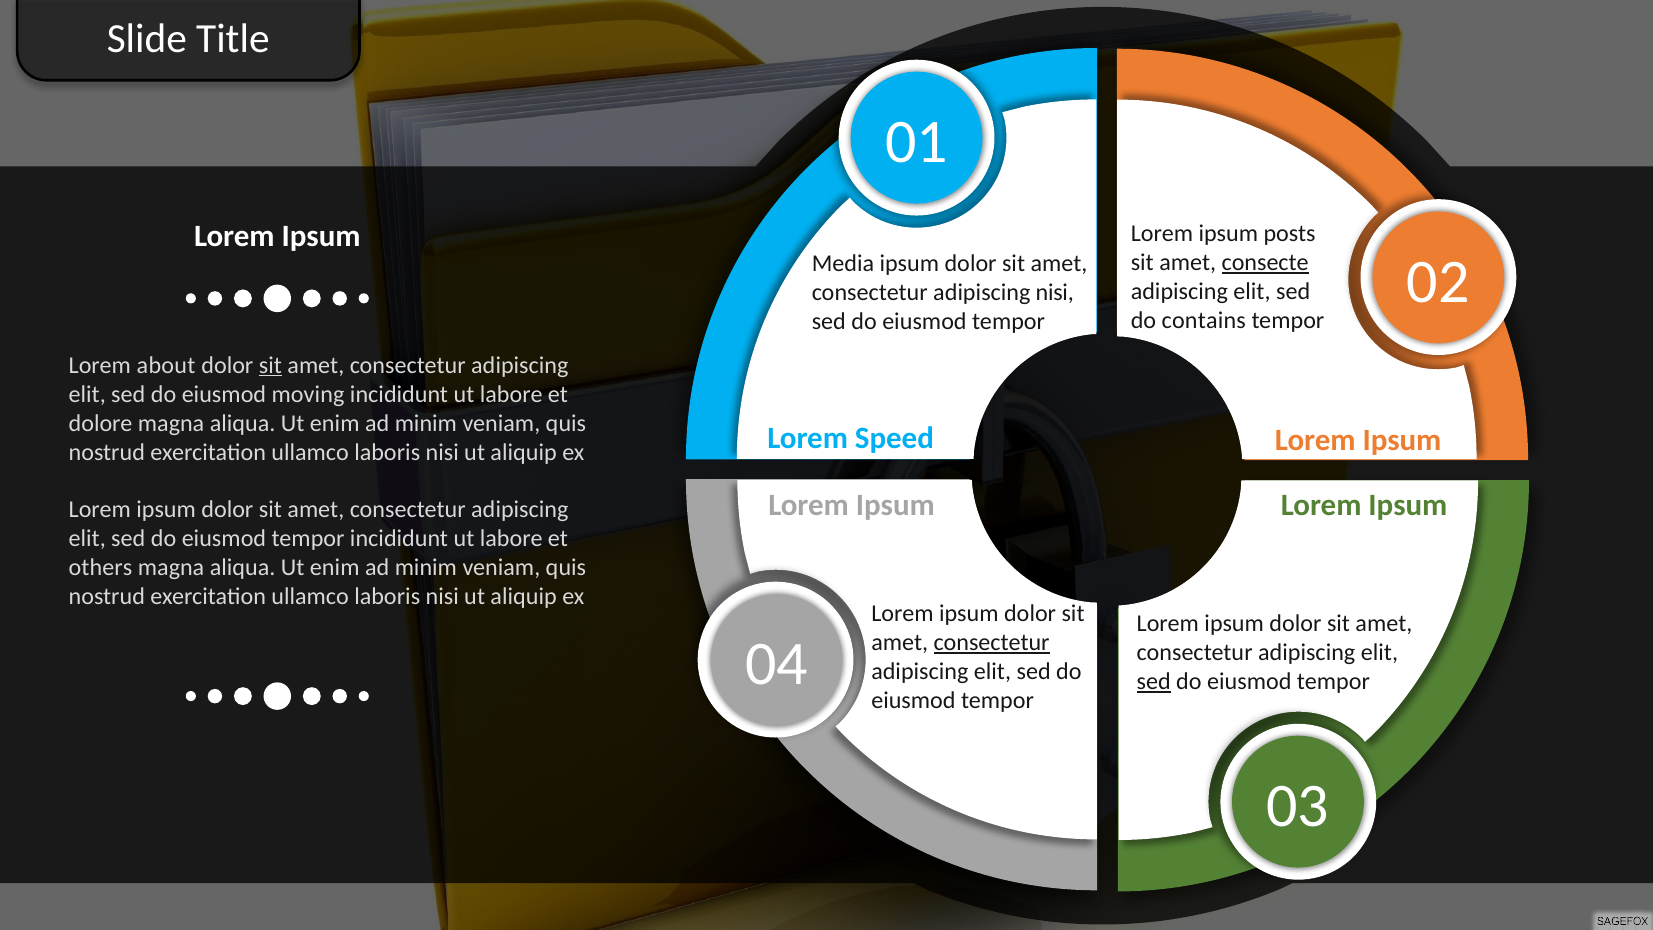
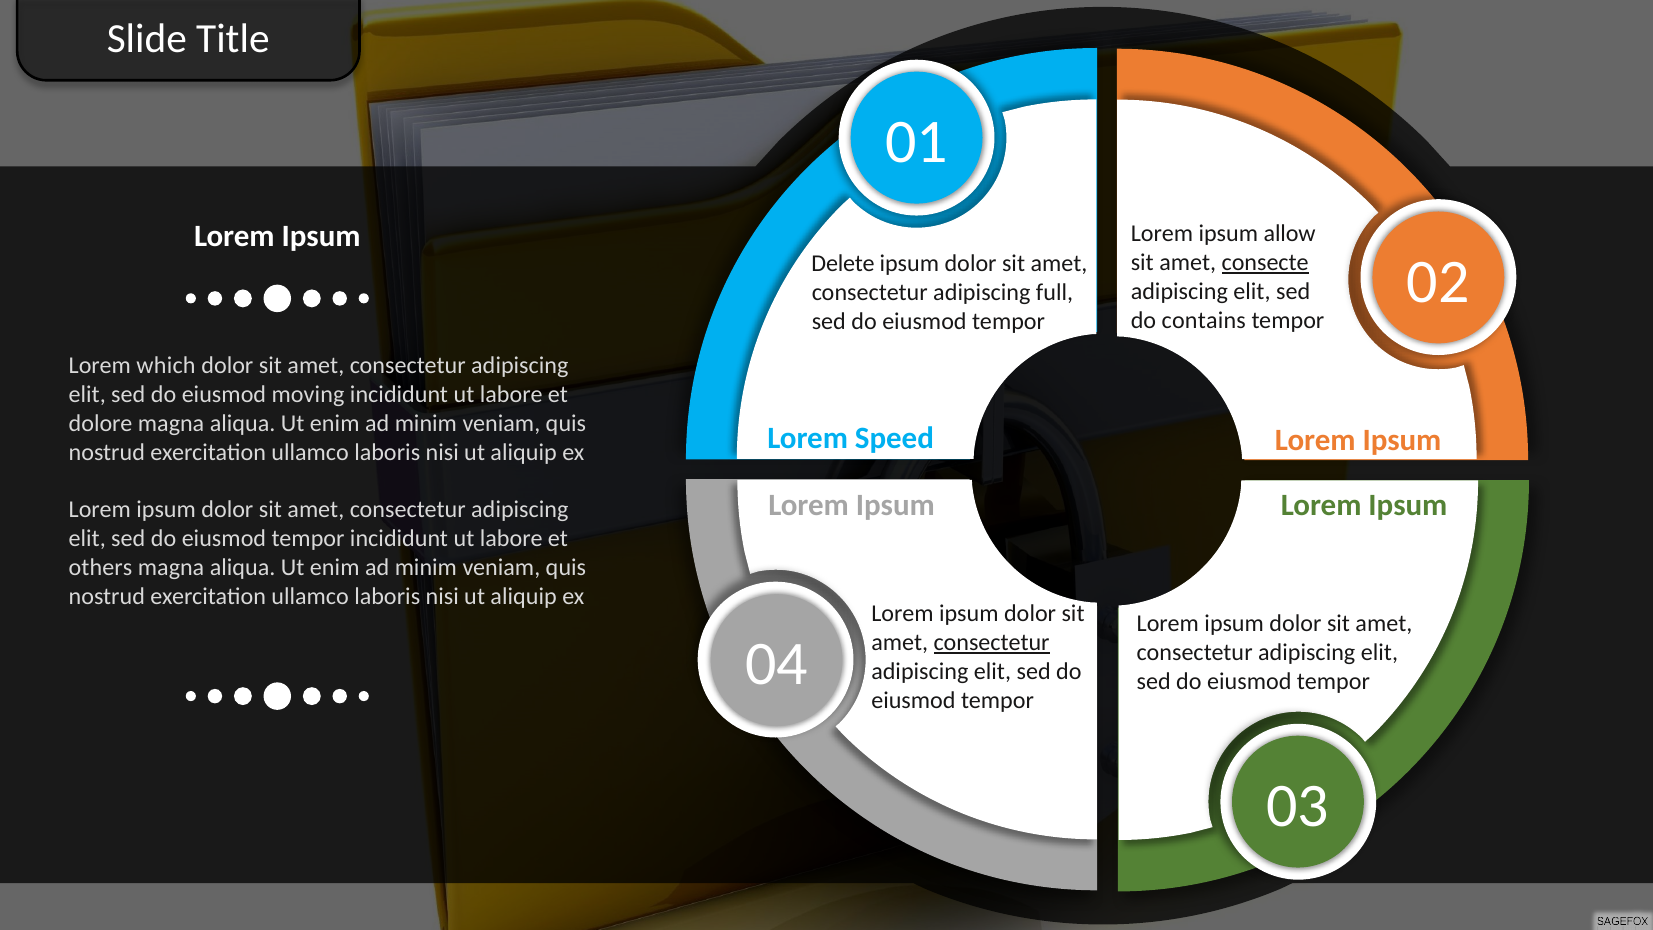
posts: posts -> allow (1290, 234)
Media: Media -> Delete (843, 264)
adipiscing nisi: nisi -> full (1055, 293)
about: about -> which (166, 365)
sit underline: present -> none (270, 365)
sed underline: present -> none (1154, 681)
